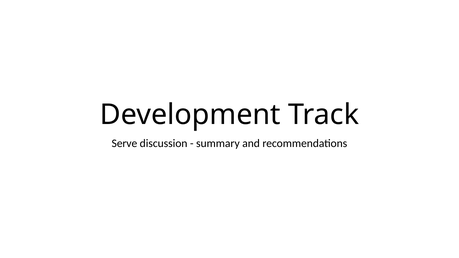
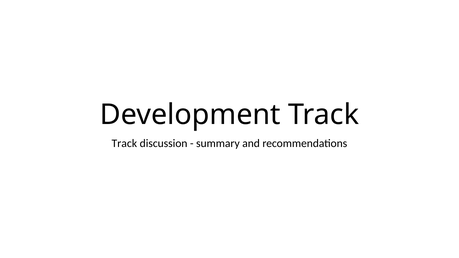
Serve: Serve -> Track (124, 143)
